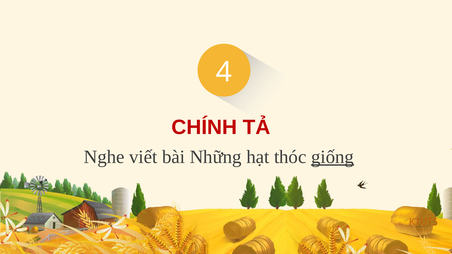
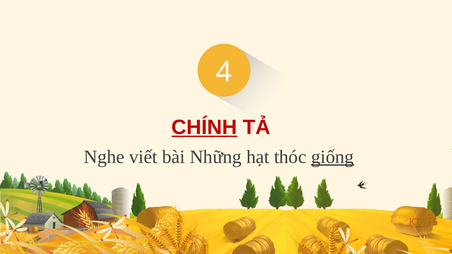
CHÍNH underline: none -> present (204, 128)
